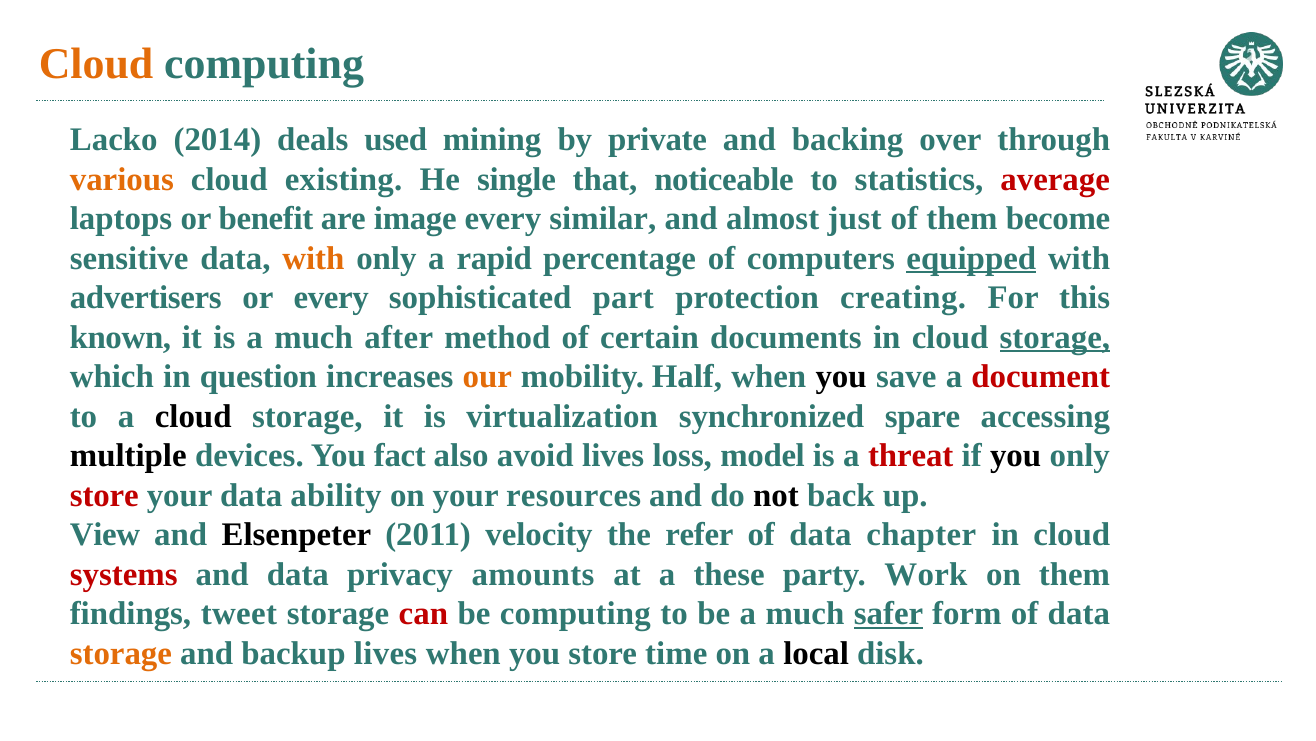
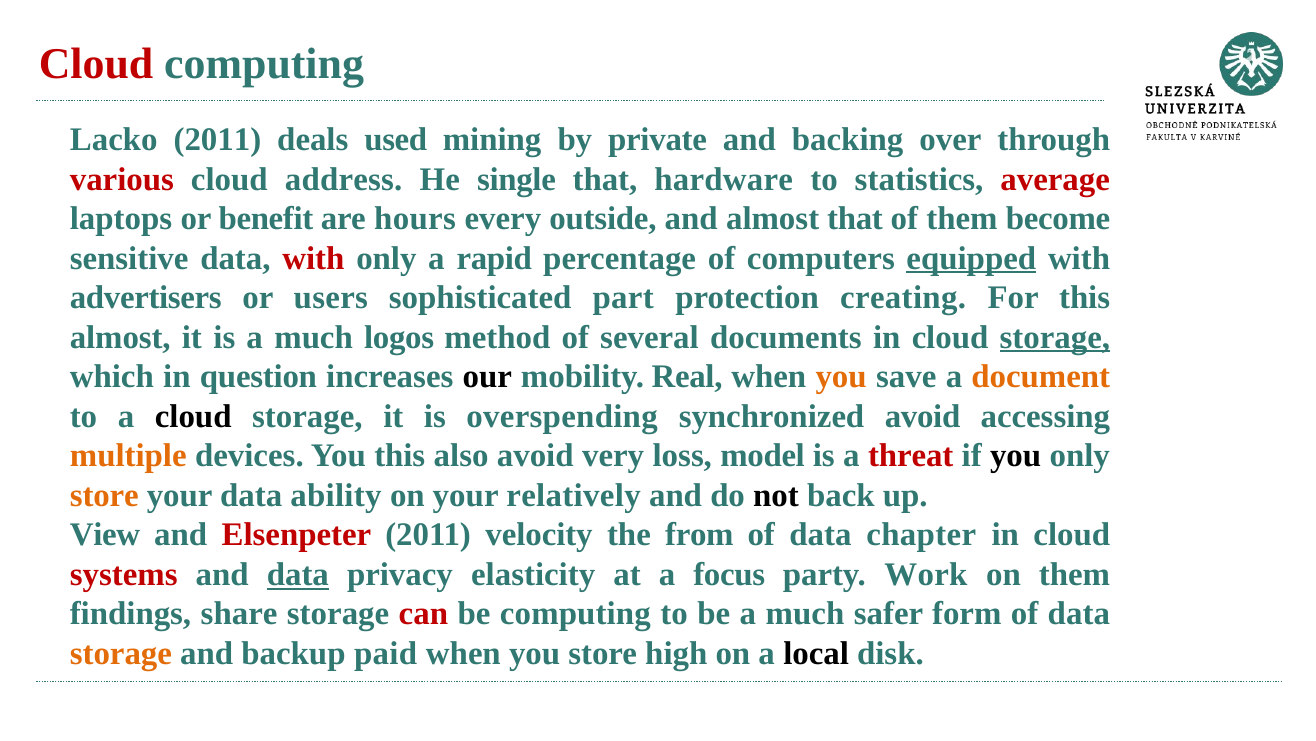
Cloud colour: orange -> red (96, 64)
Lacko 2014: 2014 -> 2011 (217, 140)
various colour: orange -> red (122, 179)
existing: existing -> address (344, 179)
noticeable: noticeable -> hardware (724, 179)
image: image -> hours (415, 219)
similar: similar -> outside (603, 219)
almost just: just -> that (855, 219)
with colour: orange -> red (313, 258)
or every: every -> users (331, 297)
known: known -> almost (120, 337)
after: after -> logos (399, 337)
certain: certain -> several (650, 337)
our colour: orange -> black (487, 376)
Half: Half -> Real (687, 376)
you colour: black -> orange (841, 376)
document colour: red -> orange (1041, 376)
virtualization: virtualization -> overspending (562, 416)
synchronized spare: spare -> avoid (923, 416)
multiple colour: black -> orange (128, 455)
You fact: fact -> this (400, 455)
avoid lives: lives -> very (613, 455)
store colour: red -> orange (104, 495)
resources: resources -> relatively (574, 495)
Elsenpeter colour: black -> red (296, 534)
refer: refer -> from (699, 534)
data underline: none -> present (298, 574)
amounts: amounts -> elasticity (533, 574)
these: these -> focus (729, 574)
tweet: tweet -> share (239, 613)
safer underline: present -> none (889, 613)
backup lives: lives -> paid (386, 653)
time: time -> high (676, 653)
